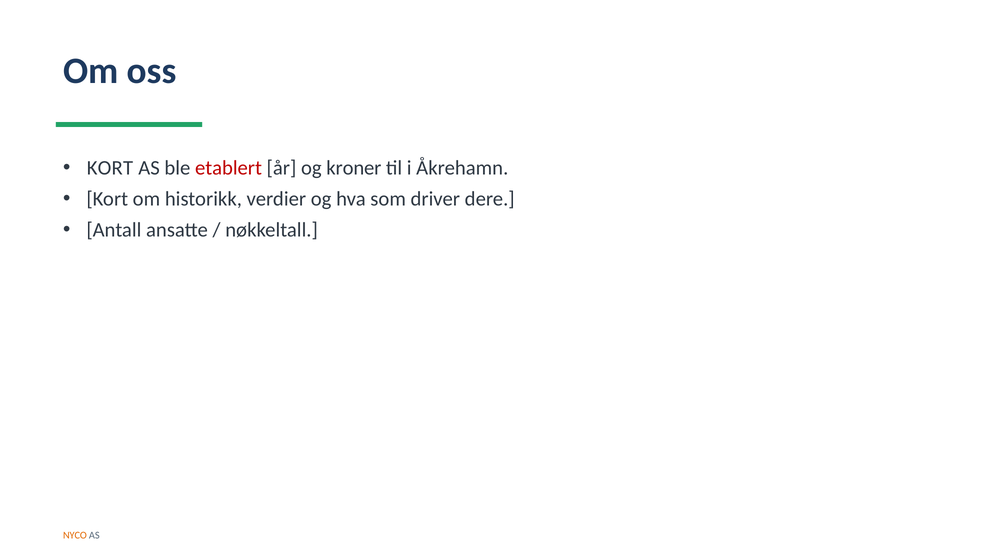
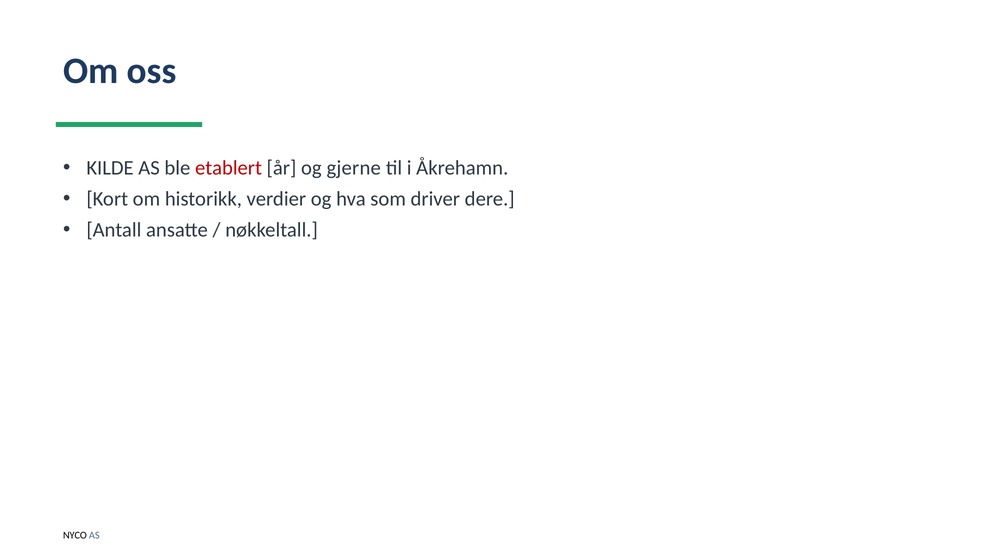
KORT: KORT -> KILDE (110, 168)
kroner: kroner -> gjerne (354, 168)
NYCO colour: orange -> black (75, 535)
